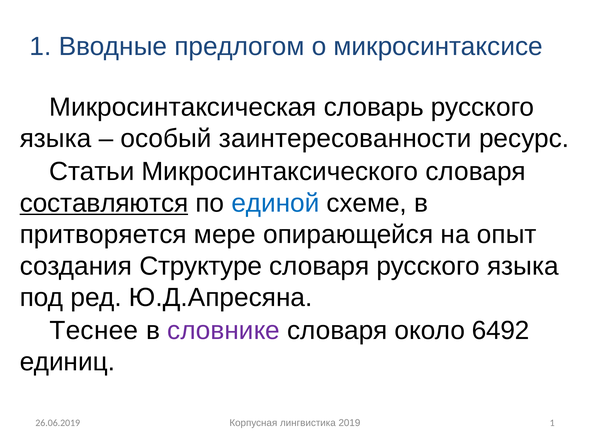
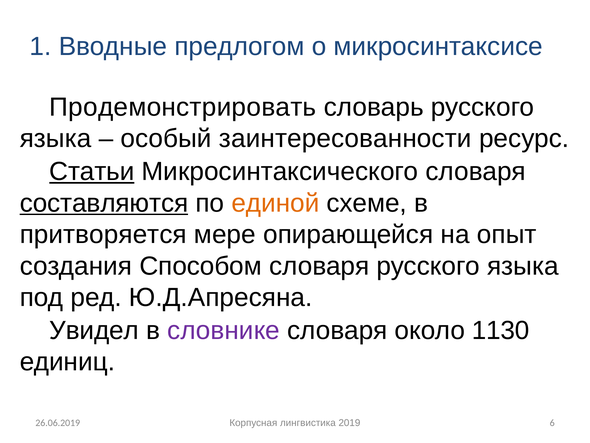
Микросинтаксическая: Микросинтаксическая -> Продемонстрировать (183, 107)
Статьи underline: none -> present (92, 171)
единой colour: blue -> orange (275, 203)
Структуре: Структуре -> Способом (201, 266)
Теснее: Теснее -> Увидел (94, 330)
6492: 6492 -> 1130 (501, 330)
2019 1: 1 -> 6 (552, 422)
